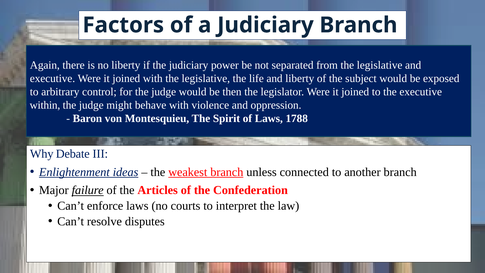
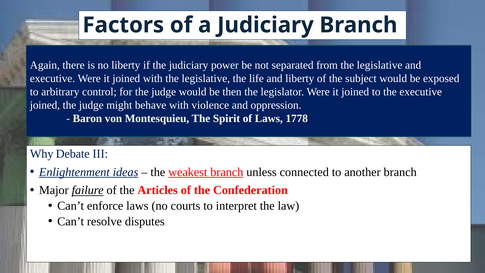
within: within -> joined (45, 105)
1788: 1788 -> 1778 (297, 118)
